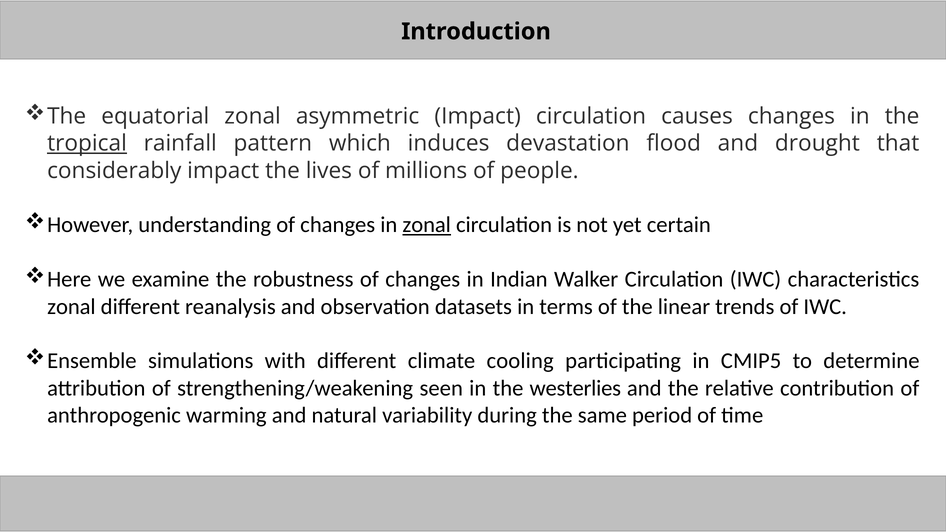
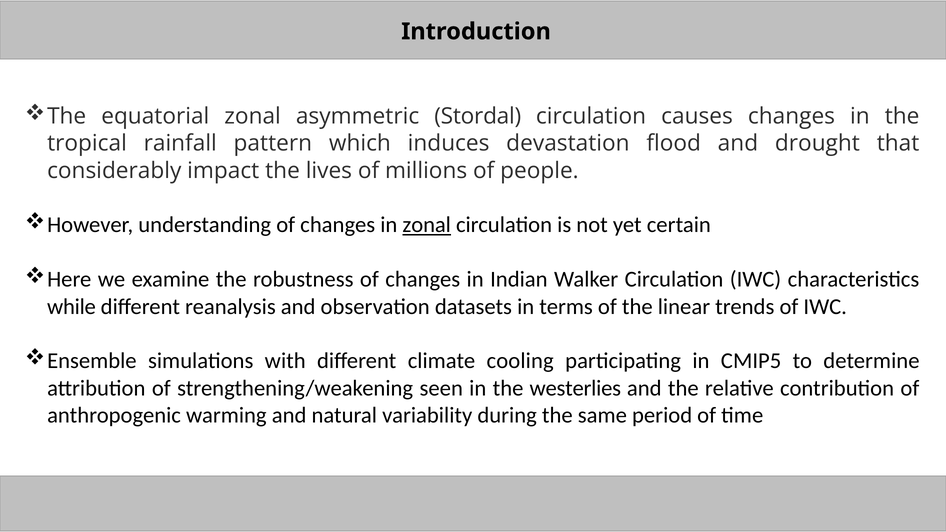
asymmetric Impact: Impact -> Stordal (478, 116)
tropical underline: present -> none (87, 144)
zonal: zonal -> while (71, 307)
